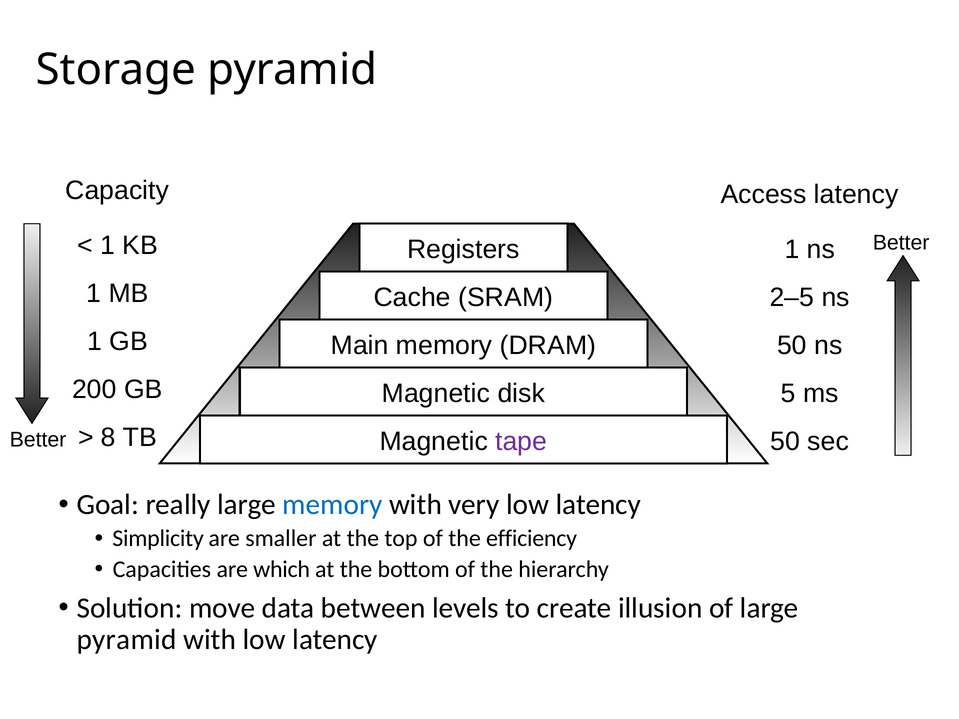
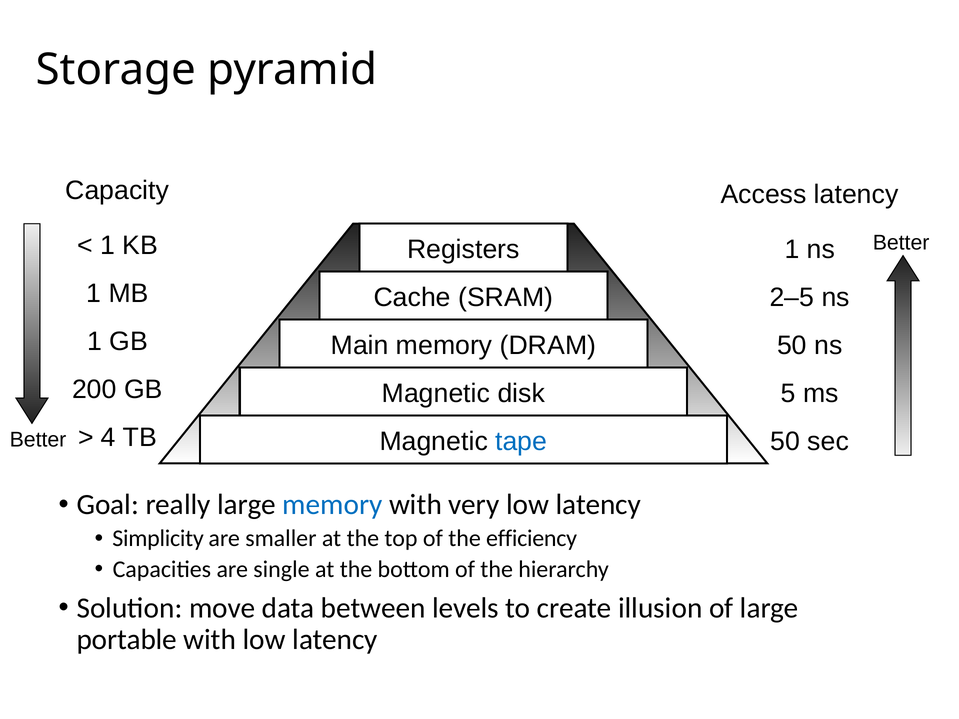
8: 8 -> 4 (108, 437)
tape colour: purple -> blue (521, 441)
which: which -> single (281, 570)
pyramid: pyramid -> portable (127, 640)
